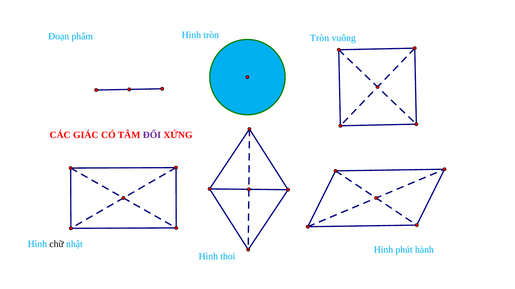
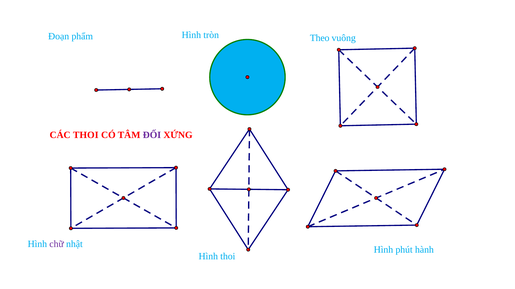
tròn Tròn: Tròn -> Theo (320, 38)
CÁC GIÁC: GIÁC -> THOI (86, 135)
chữ colour: black -> purple (57, 244)
